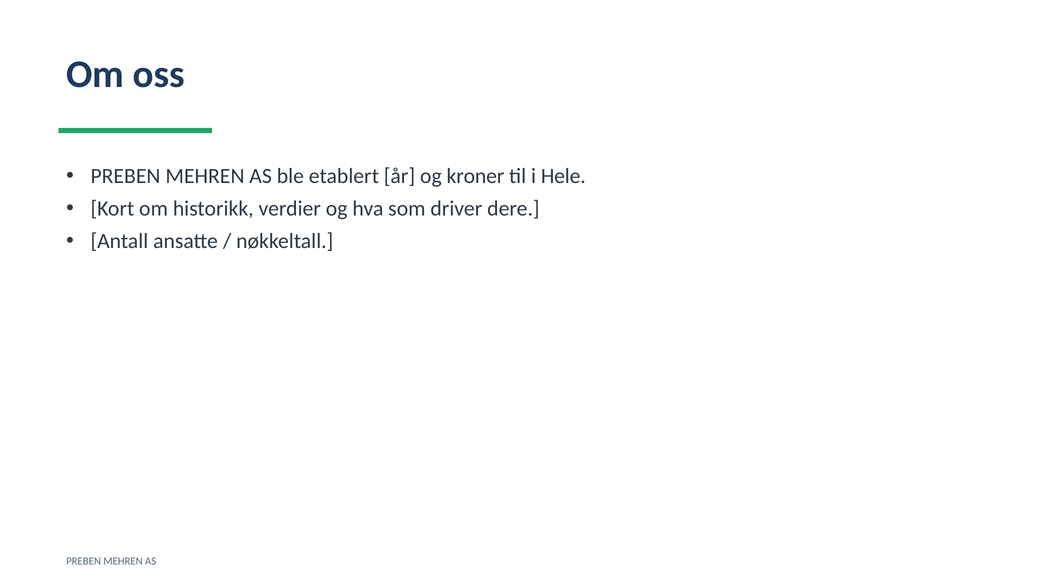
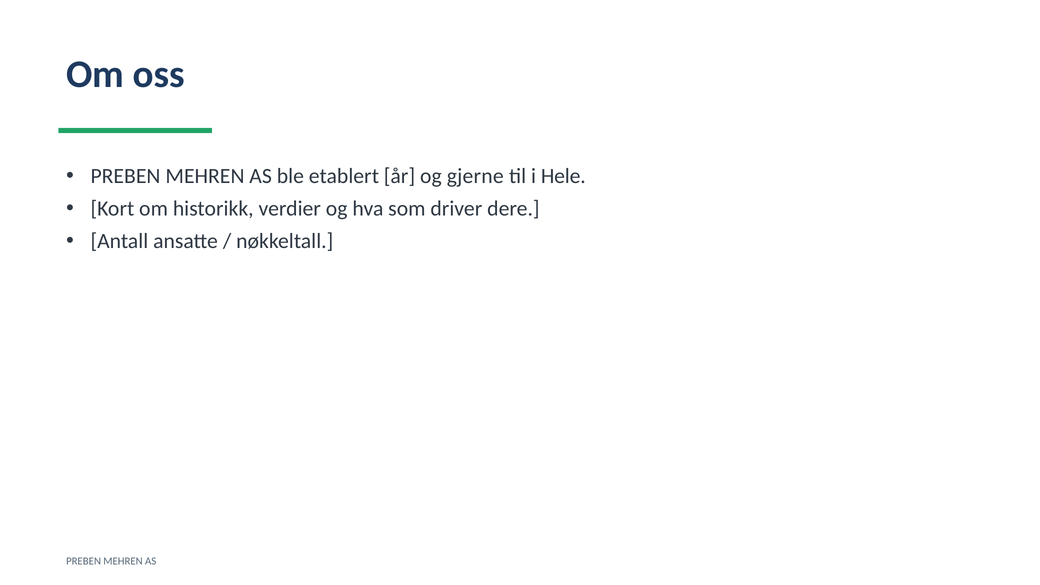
kroner: kroner -> gjerne (475, 176)
